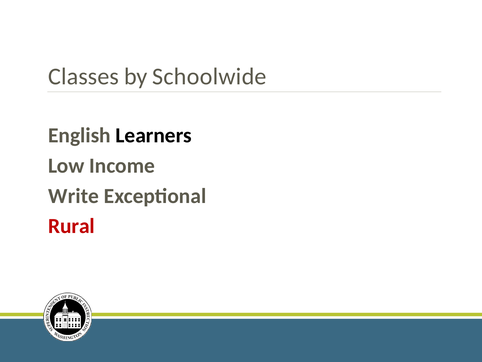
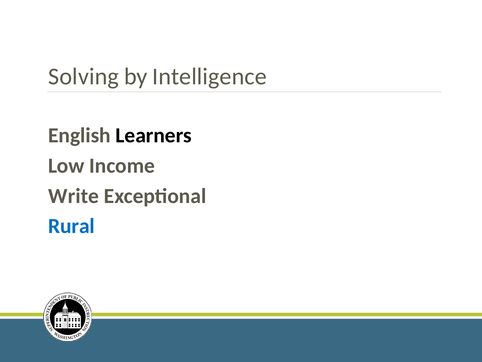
Classes: Classes -> Solving (84, 76)
Schoolwide: Schoolwide -> Intelligence (209, 76)
Rural colour: red -> blue (71, 226)
